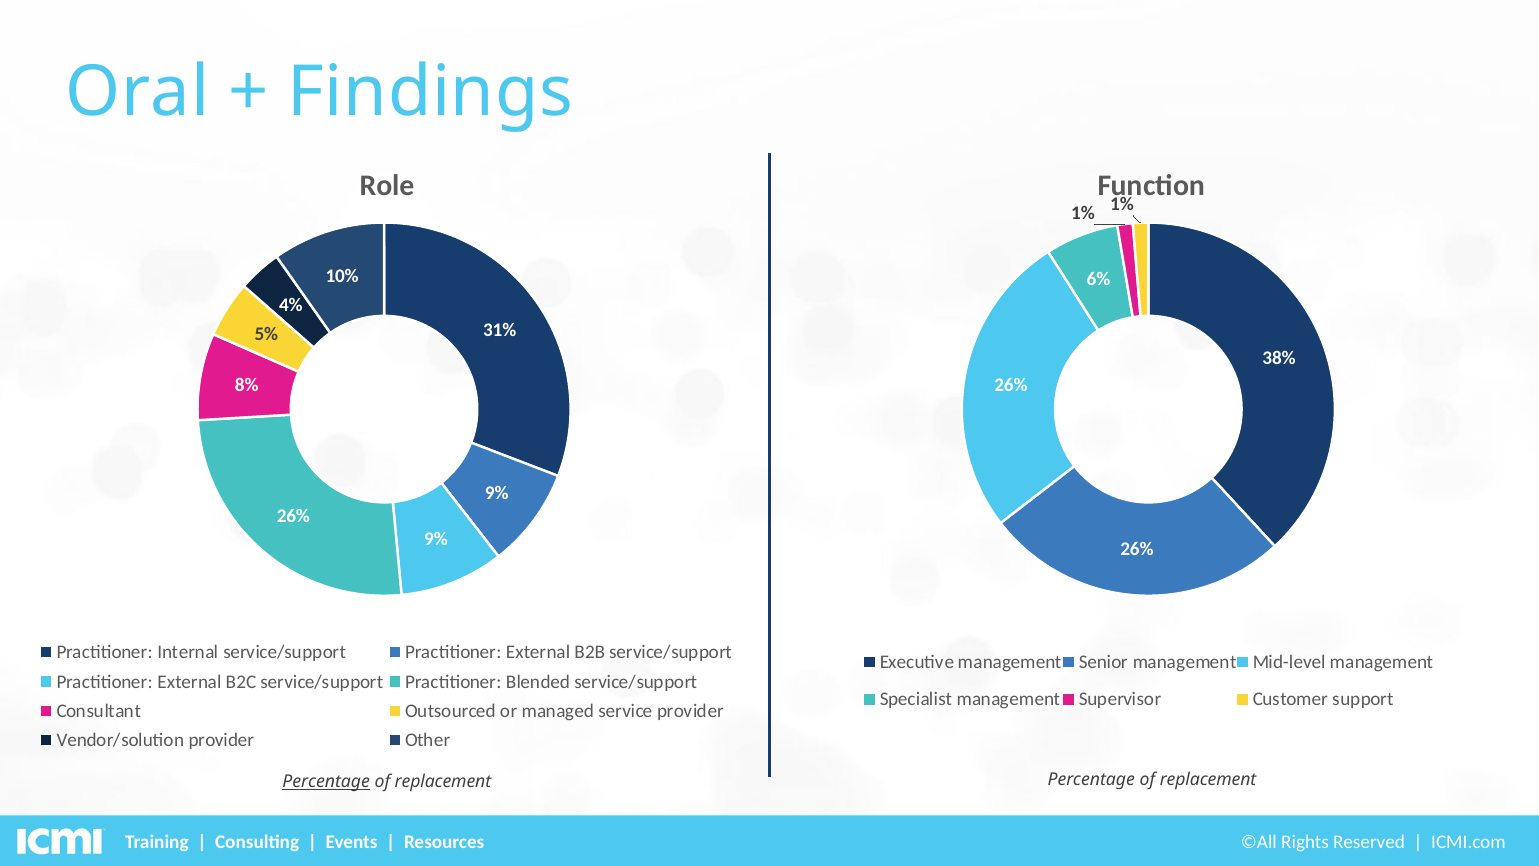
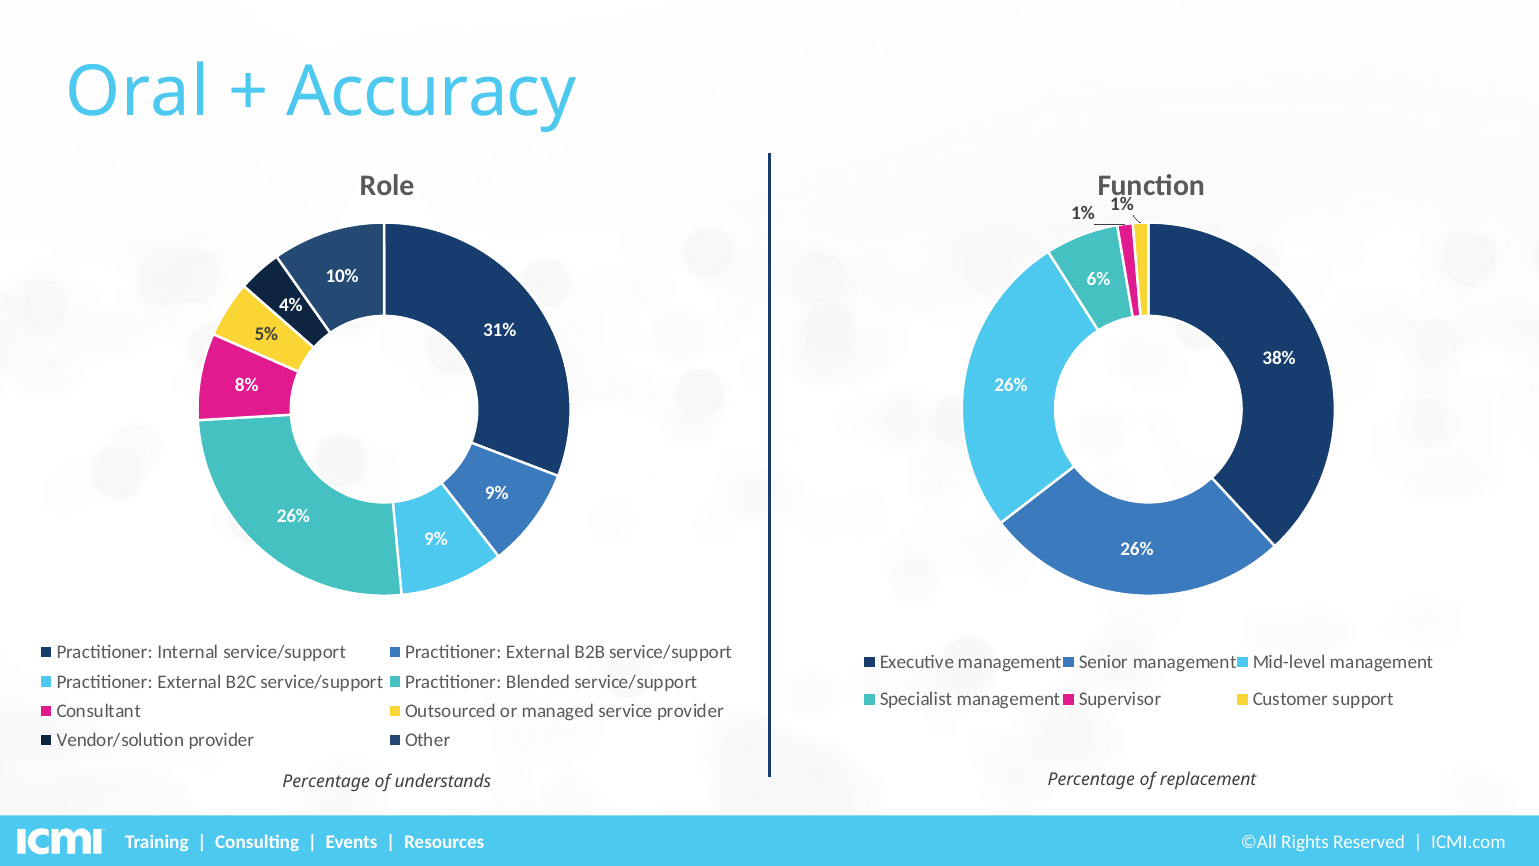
Findings: Findings -> Accuracy (431, 92)
Percentage underline: present -> none (326, 782)
replacement: replacement -> understands (443, 782)
